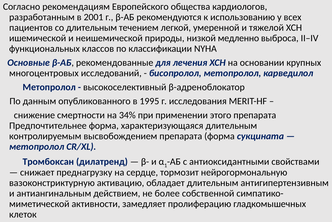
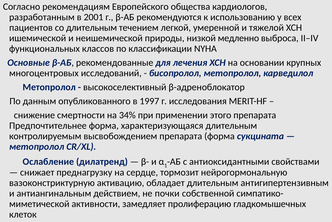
1995: 1995 -> 1997 (149, 101)
Тромбоксан: Тромбоксан -> Ослабление (48, 161)
более: более -> почки (167, 193)
